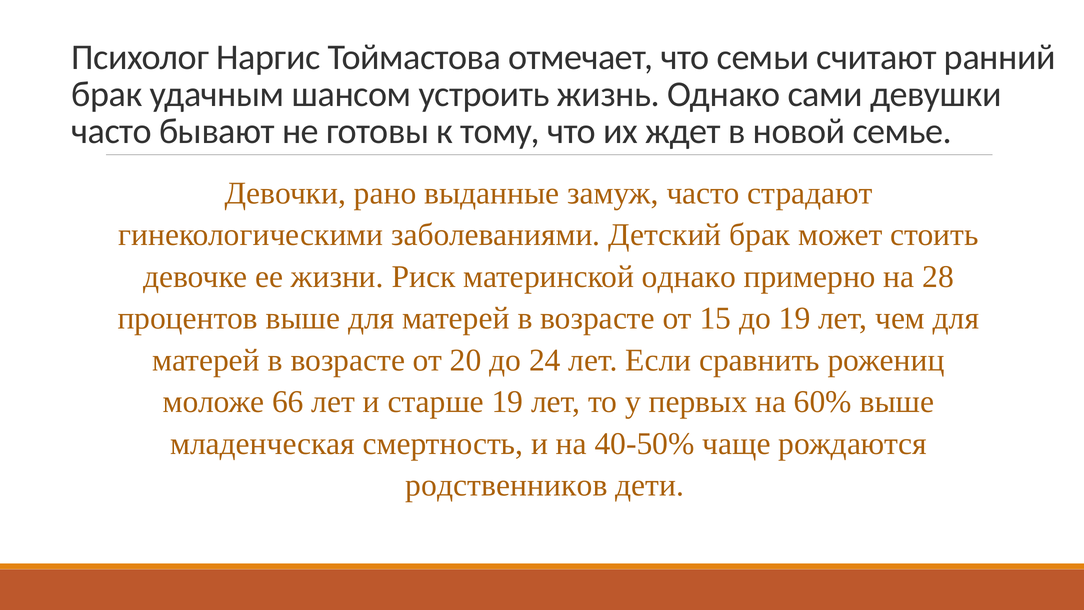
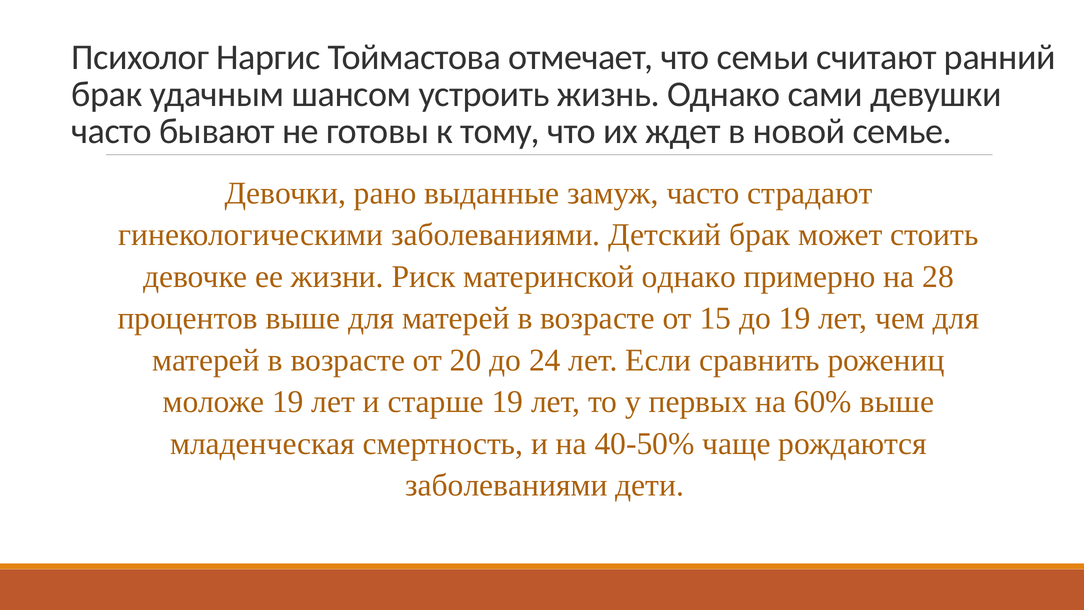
моложе 66: 66 -> 19 (288, 402)
родственников: родственников -> заболеваниями (506, 485)
